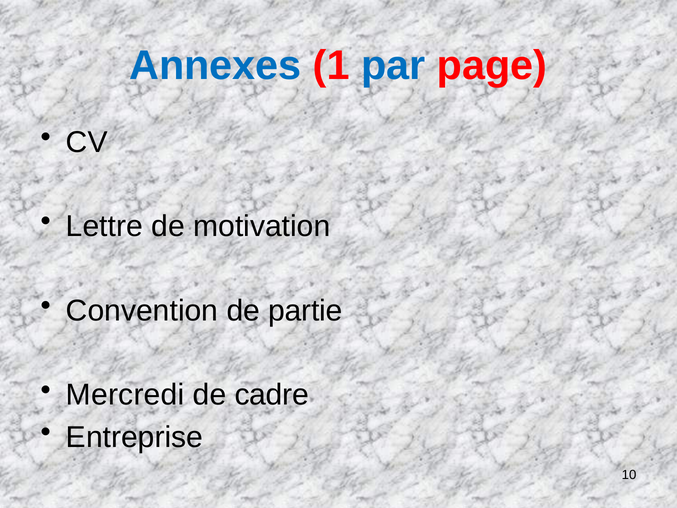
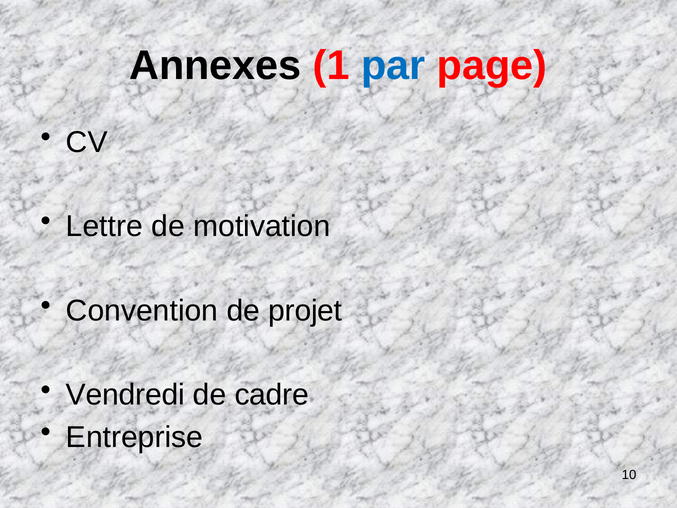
Annexes colour: blue -> black (215, 66)
partie: partie -> projet (305, 311)
Mercredi: Mercredi -> Vendredi (125, 395)
